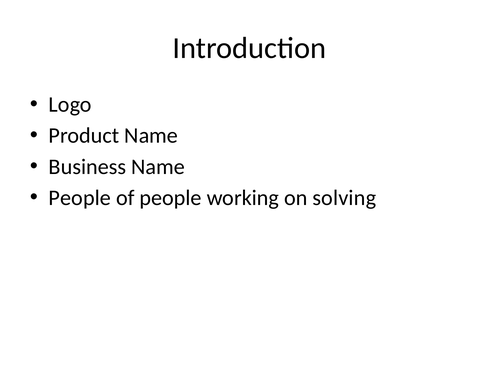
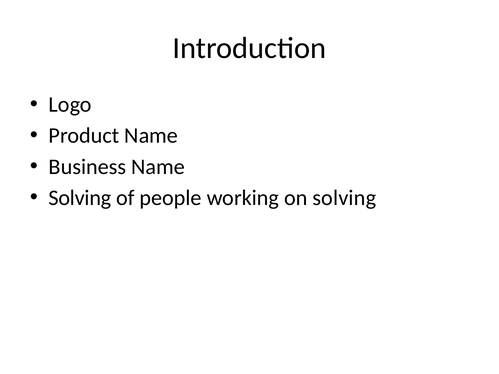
People: People -> Solving (80, 198)
